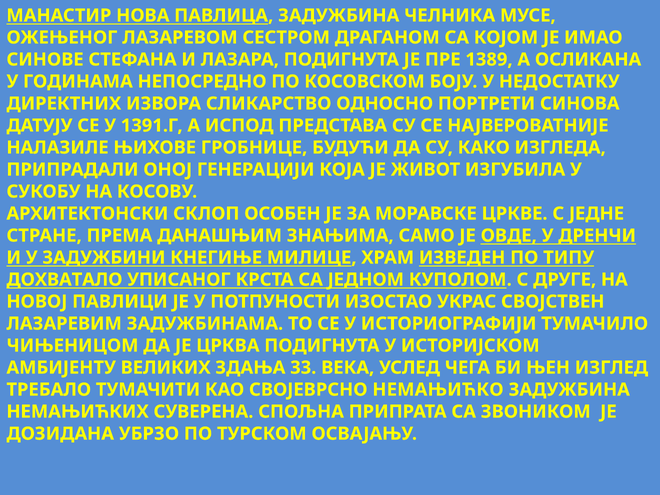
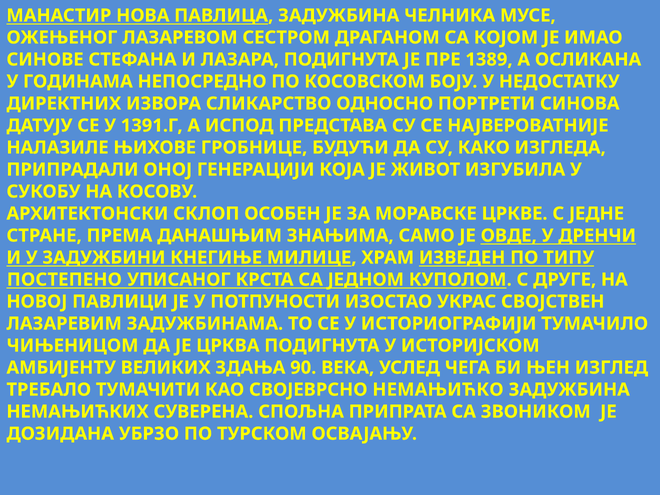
ДОХВАТАЛО: ДОХВАТАЛО -> ПОСТЕПЕНО (64, 280)
33: 33 -> 90 (303, 368)
